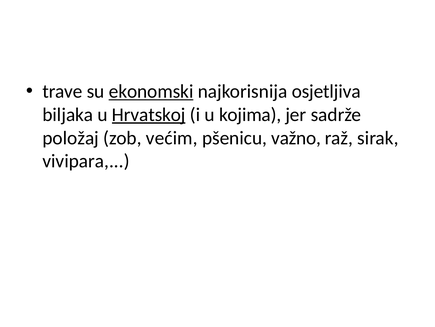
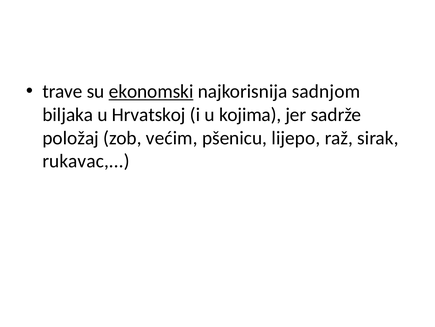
osjetljiva: osjetljiva -> sadnjom (326, 91)
Hrvatskoj underline: present -> none (149, 114)
važno: važno -> lijepo (296, 138)
vivipara: vivipara -> rukavac (86, 161)
